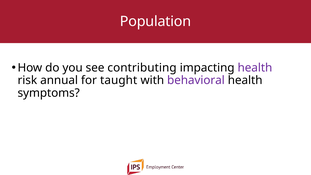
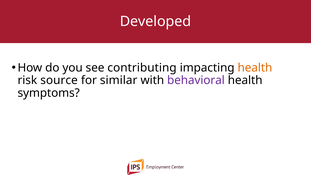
Population: Population -> Developed (155, 21)
health colour: purple -> orange (255, 68)
annual: annual -> source (59, 80)
taught: taught -> similar (119, 80)
